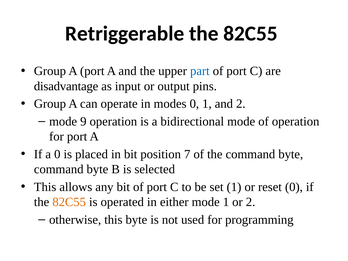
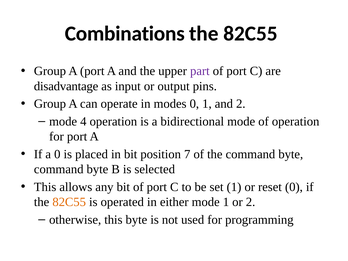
Retriggerable: Retriggerable -> Combinations (125, 34)
part colour: blue -> purple (200, 71)
9: 9 -> 4 (83, 121)
